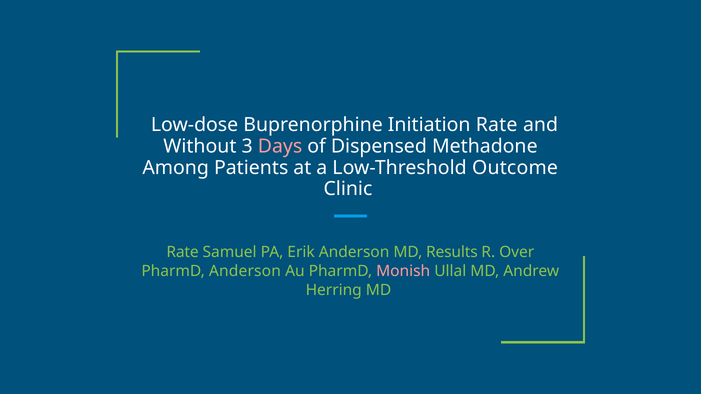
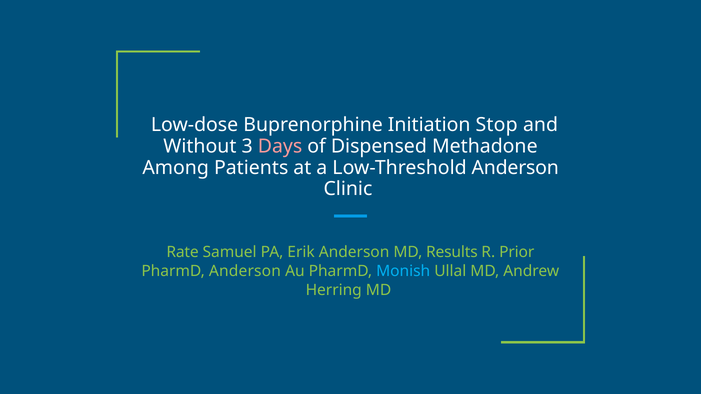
Initiation Rate: Rate -> Stop (497, 125)
Low-Threshold Outcome: Outcome -> Anderson (515, 168)
Over: Over -> Prior (517, 252)
Monish colour: pink -> light blue (403, 271)
